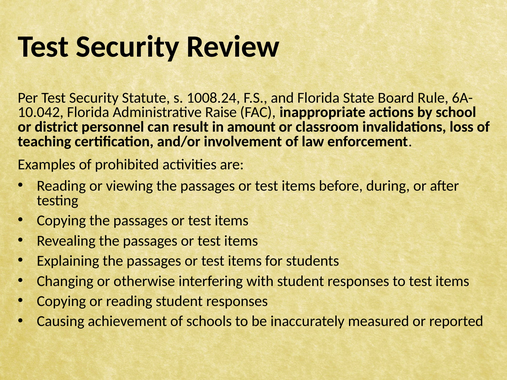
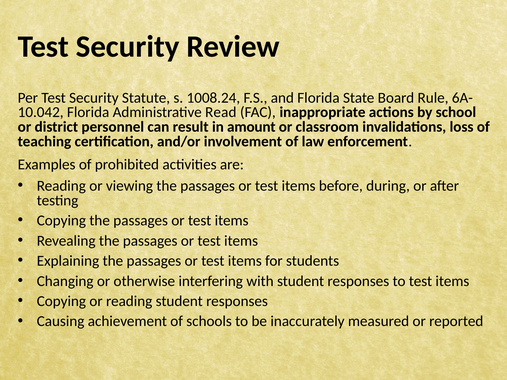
Raise: Raise -> Read (221, 112)
